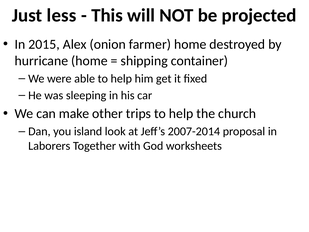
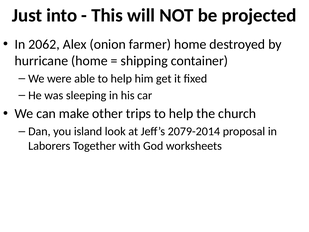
less: less -> into (62, 15)
2015: 2015 -> 2062 (44, 44)
2007-2014: 2007-2014 -> 2079-2014 (194, 131)
